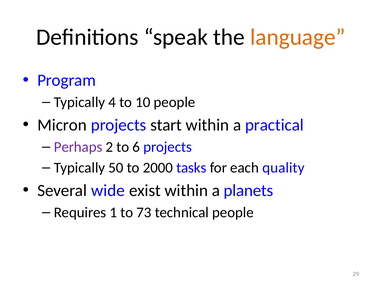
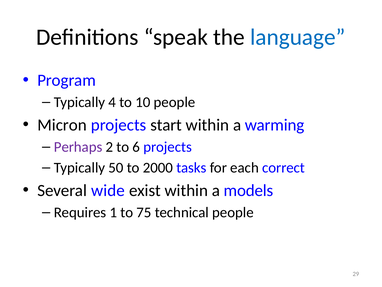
language colour: orange -> blue (298, 37)
practical: practical -> warming (275, 125)
quality: quality -> correct (284, 167)
planets: planets -> models (248, 190)
73: 73 -> 75 (144, 212)
